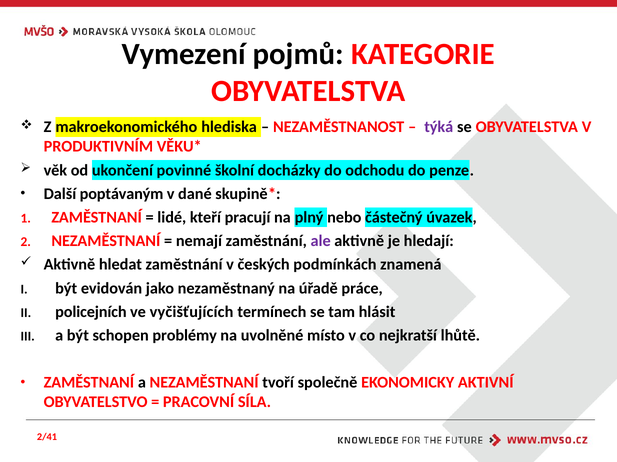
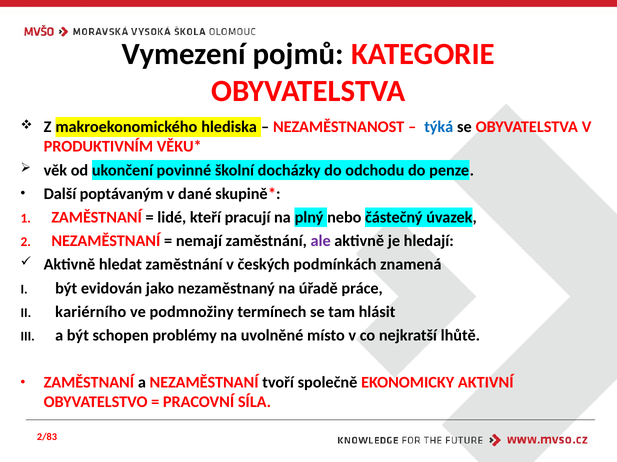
týká colour: purple -> blue (439, 127)
policejních: policejních -> kariérního (91, 312)
vyčišťujících: vyčišťujících -> podmnožiny (192, 312)
2/41: 2/41 -> 2/83 (47, 438)
